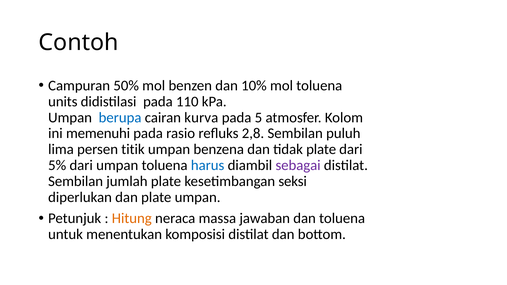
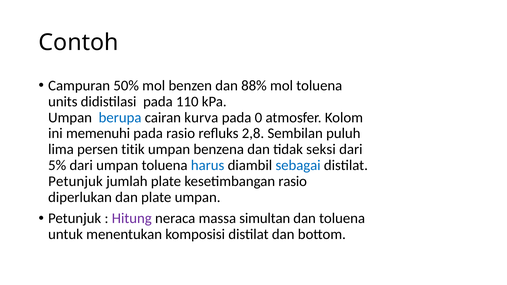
10%: 10% -> 88% (254, 86)
5: 5 -> 0 (258, 118)
tidak plate: plate -> seksi (321, 149)
sebagai colour: purple -> blue (298, 165)
Sembilan: Sembilan -> Petunjuk (75, 181)
kesetimbangan seksi: seksi -> rasio (293, 181)
Hitung colour: orange -> purple (132, 219)
jawaban: jawaban -> simultan (265, 219)
